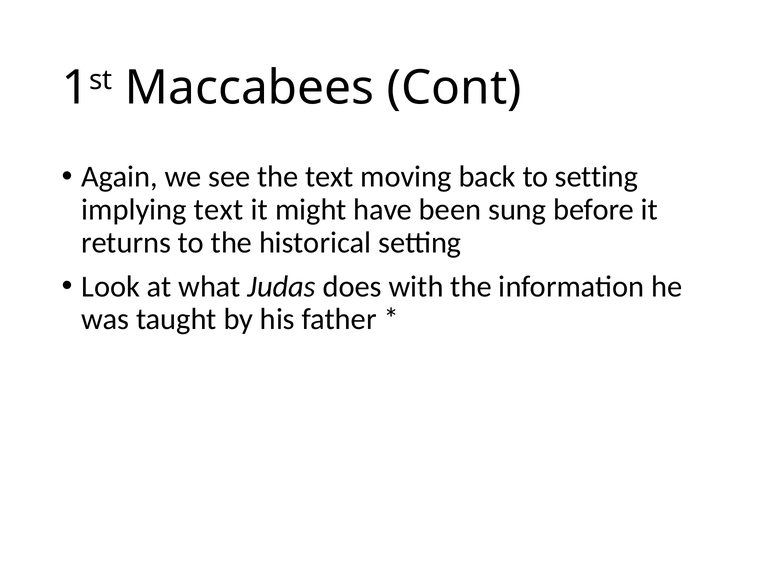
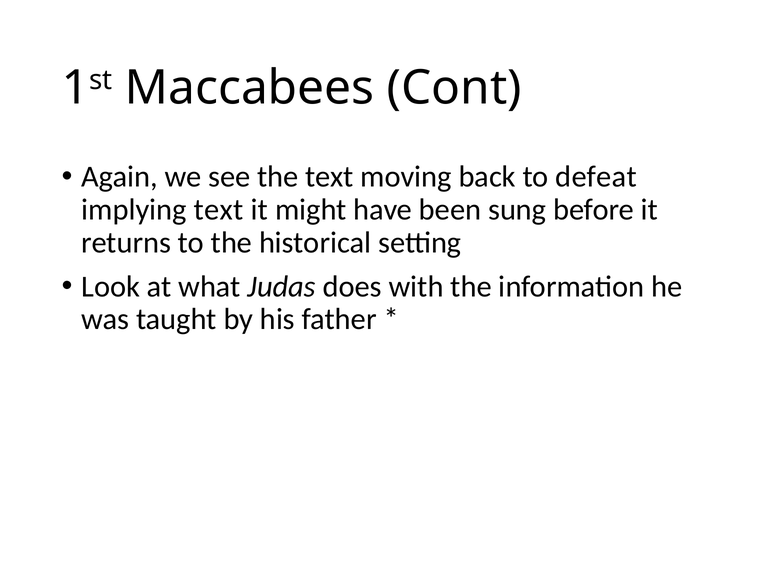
to setting: setting -> defeat (596, 177)
